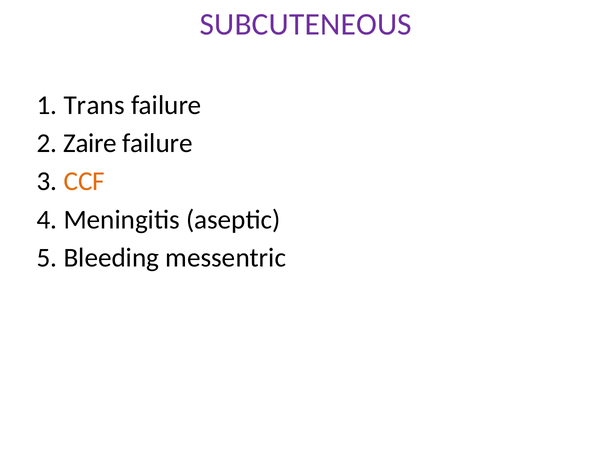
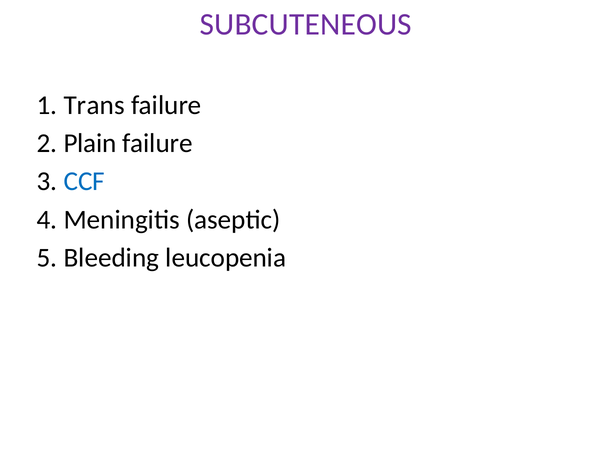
Zaire: Zaire -> Plain (90, 143)
CCF colour: orange -> blue (84, 181)
messentric: messentric -> leucopenia (226, 258)
